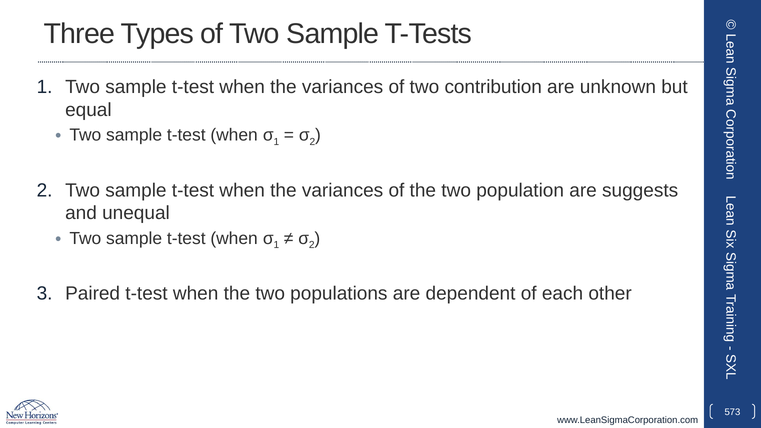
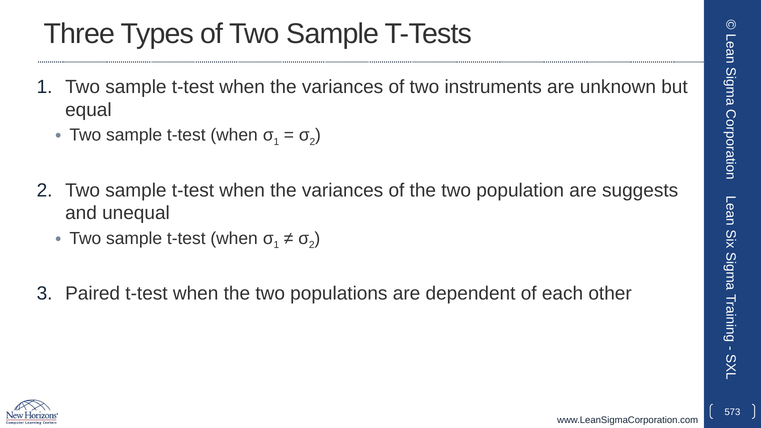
contribution: contribution -> instruments (493, 87)
